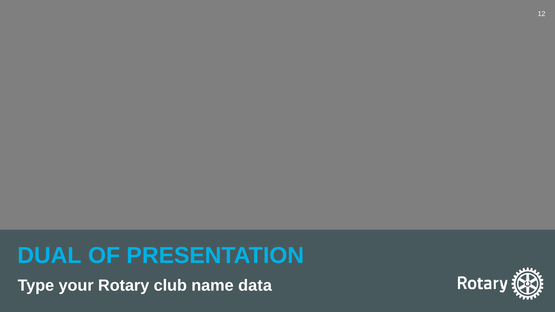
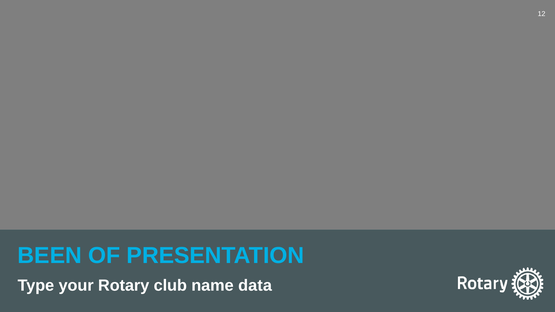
DUAL: DUAL -> BEEN (50, 256)
